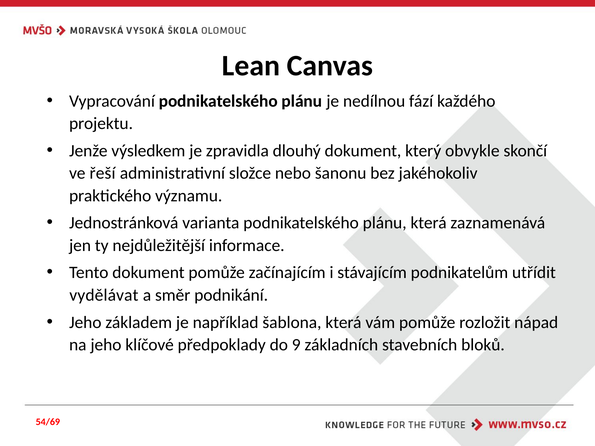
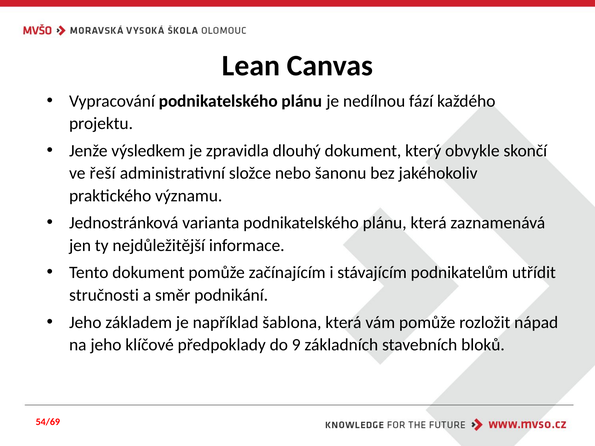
vydělávat: vydělávat -> stručnosti (104, 295)
